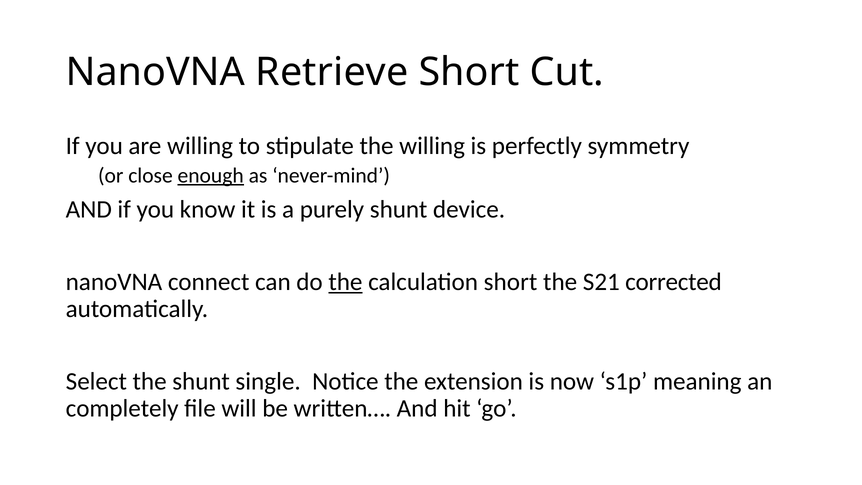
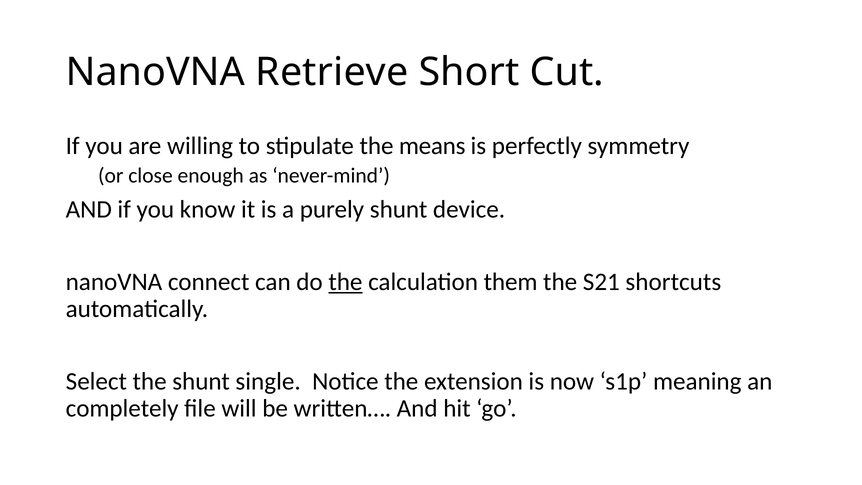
the willing: willing -> means (432, 146)
enough underline: present -> none (211, 175)
calculation short: short -> them (511, 282)
corrected: corrected -> shortcuts (673, 282)
